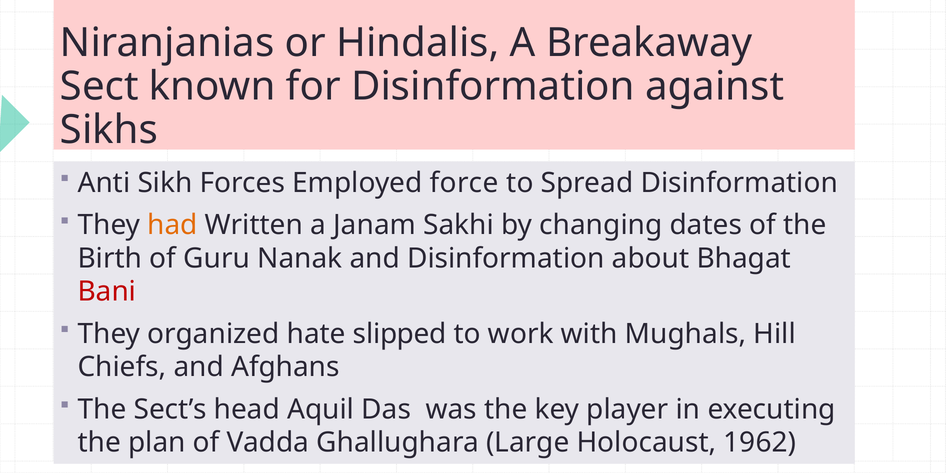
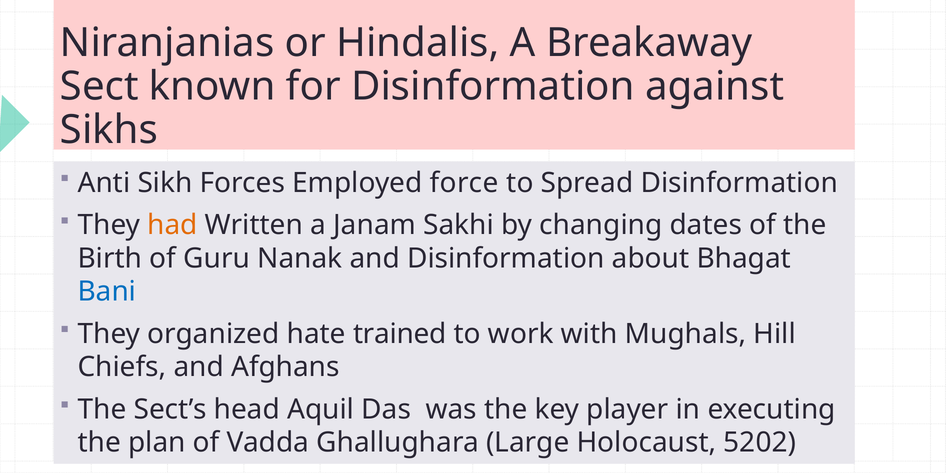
Bani colour: red -> blue (107, 292)
slipped: slipped -> trained (400, 334)
1962: 1962 -> 5202 (760, 443)
